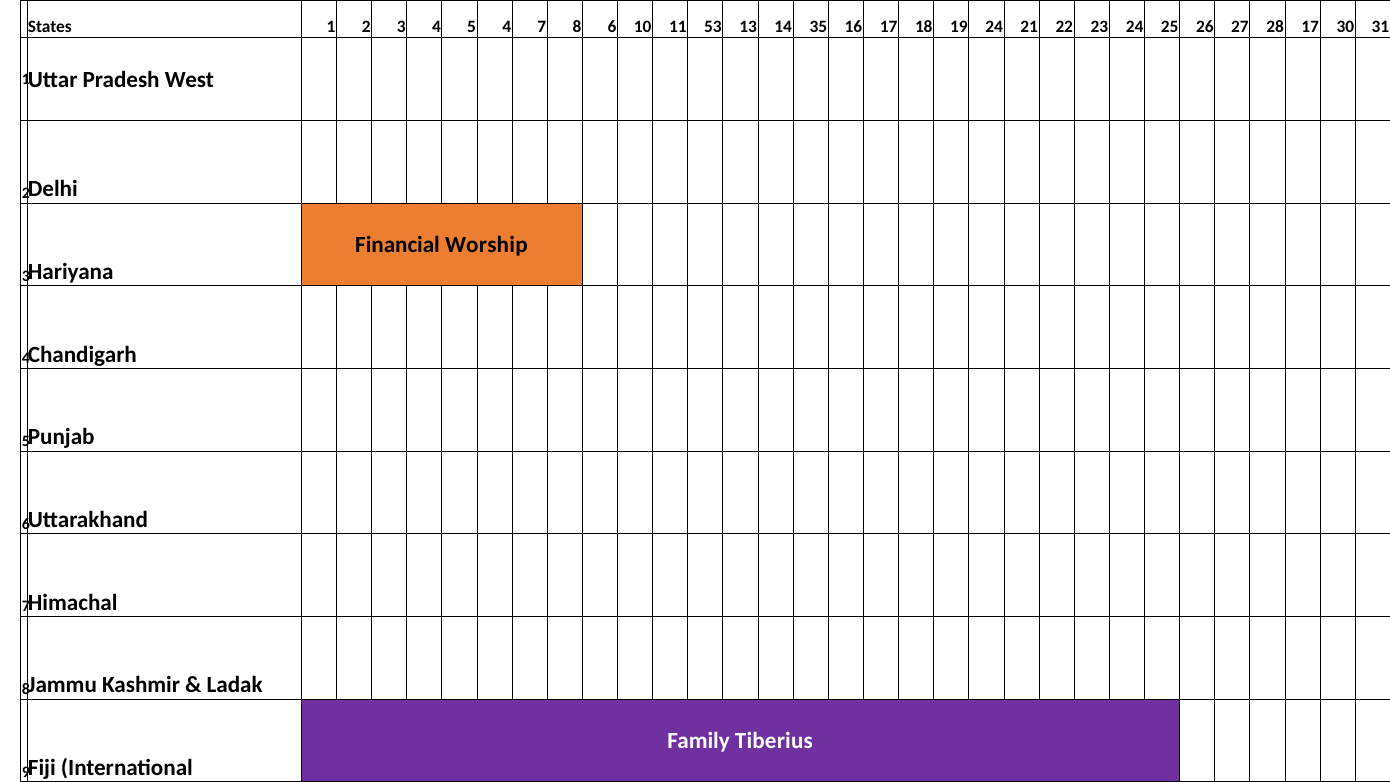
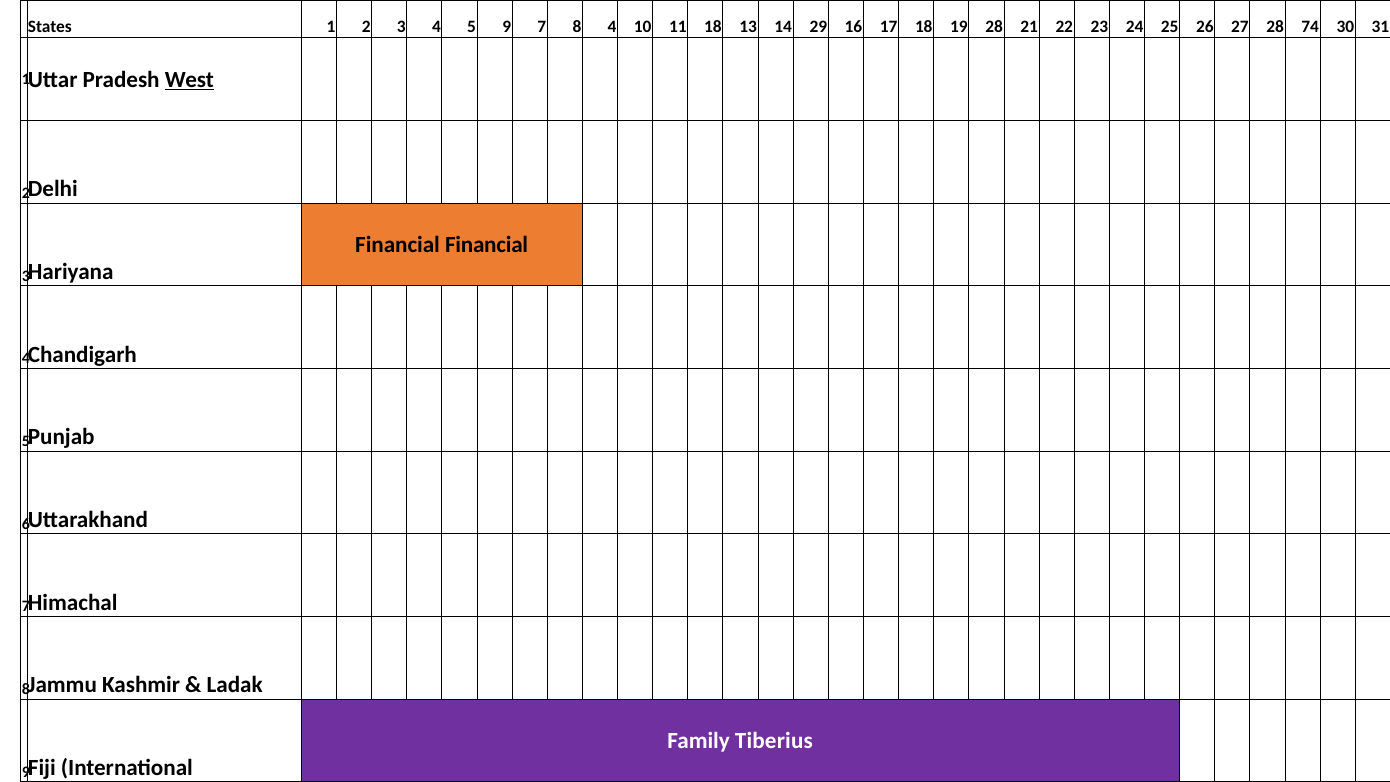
5 4: 4 -> 9 (507, 27)
8 6: 6 -> 4 (612, 27)
11 53: 53 -> 18 (713, 27)
35: 35 -> 29 (818, 27)
19 24: 24 -> 28 (994, 27)
28 17: 17 -> 74 (1310, 27)
West underline: none -> present (189, 80)
Financial Worship: Worship -> Financial (487, 245)
